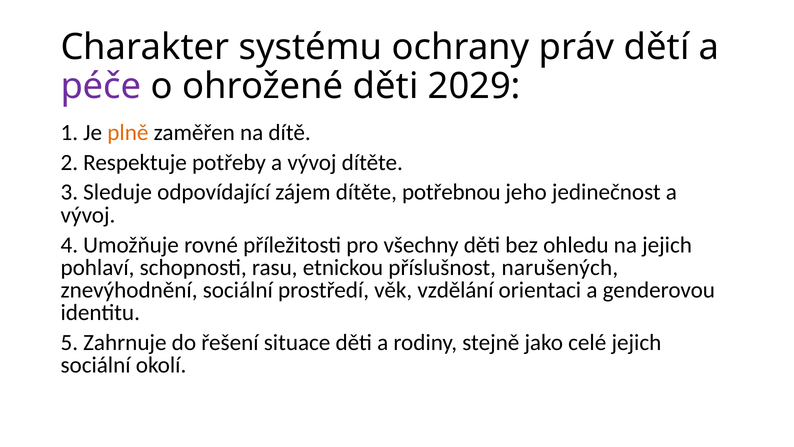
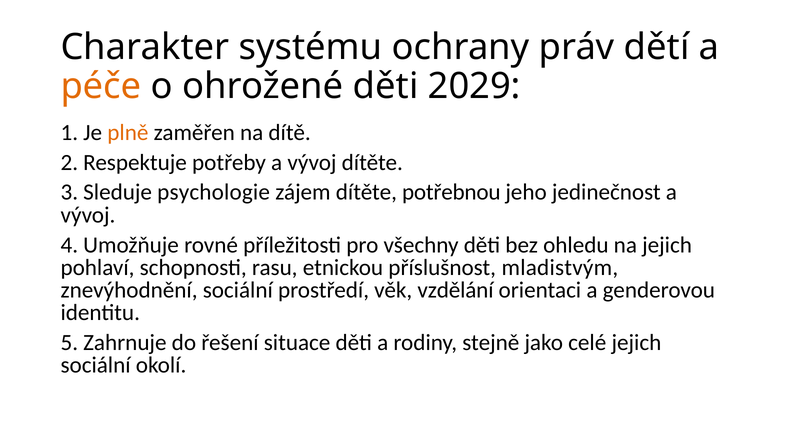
péče colour: purple -> orange (101, 86)
odpovídající: odpovídající -> psychologie (214, 192)
narušených: narušených -> mladistvým (560, 267)
